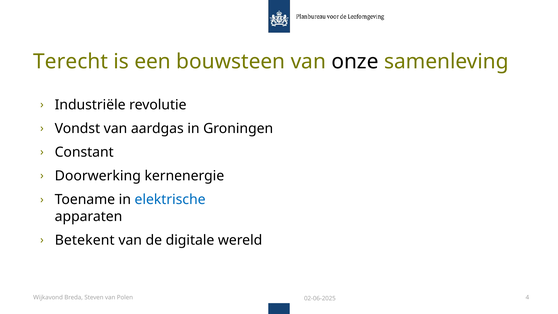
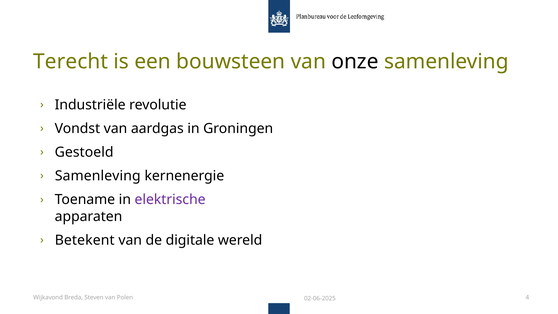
Constant: Constant -> Gestoeld (84, 152)
Doorwerking: Doorwerking -> Samenleving (98, 176)
elektrische colour: blue -> purple (170, 200)
